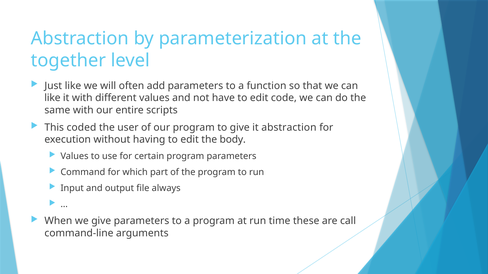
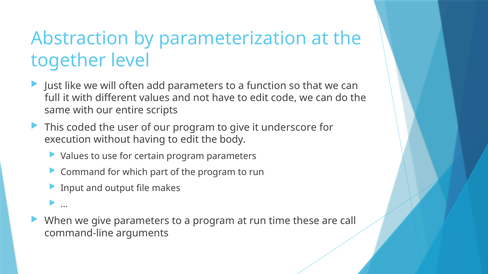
like: like -> full (52, 98)
it abstraction: abstraction -> underscore (289, 128)
always: always -> makes (166, 189)
